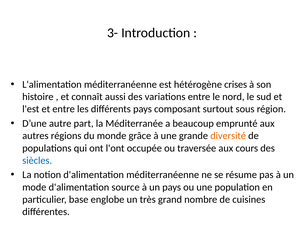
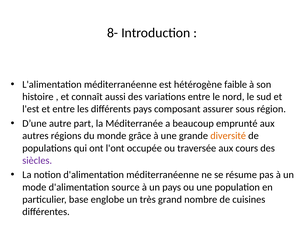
3-: 3- -> 8- (113, 33)
crises: crises -> faible (236, 84)
surtout: surtout -> assurer (218, 109)
siècles colour: blue -> purple (37, 160)
